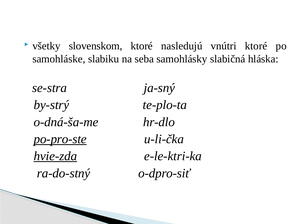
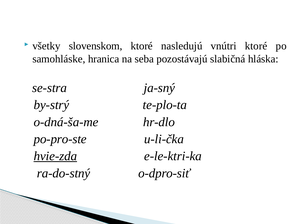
slabiku: slabiku -> hranica (104, 59)
samohlásky: samohlásky -> pozostávajú (182, 59)
po-pro-ste underline: present -> none (60, 139)
